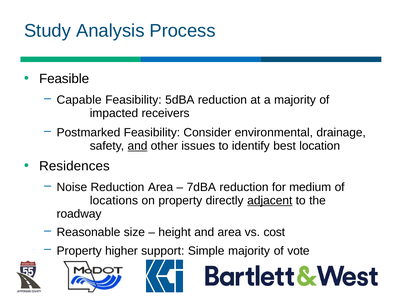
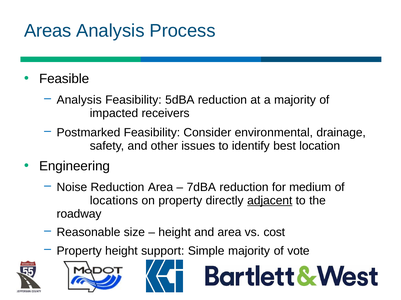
Study: Study -> Areas (48, 31)
Capable: Capable -> Analysis (79, 100)
and underline: present -> none (137, 146)
Residences: Residences -> Engineering (74, 166)
Property higher: higher -> height (121, 251)
